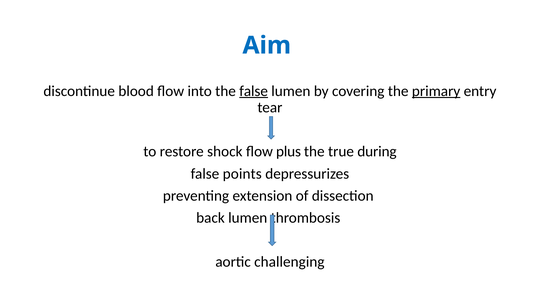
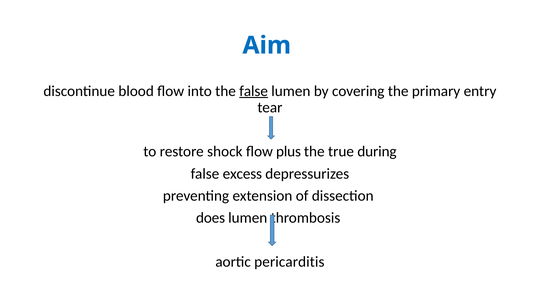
primary underline: present -> none (436, 91)
points: points -> excess (242, 174)
back: back -> does (211, 218)
challenging: challenging -> pericarditis (289, 262)
